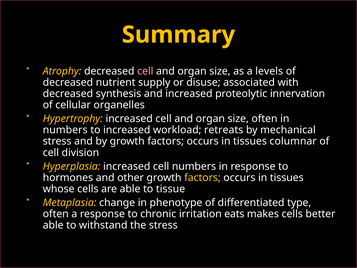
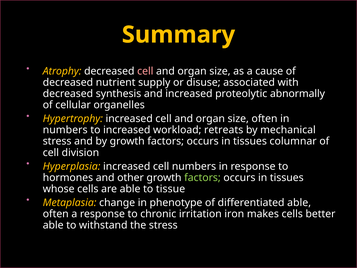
levels: levels -> cause (269, 71)
innervation: innervation -> abnormally (297, 94)
factors colour: yellow -> light green (202, 177)
differentiated type: type -> able (299, 202)
eats: eats -> iron (234, 214)
